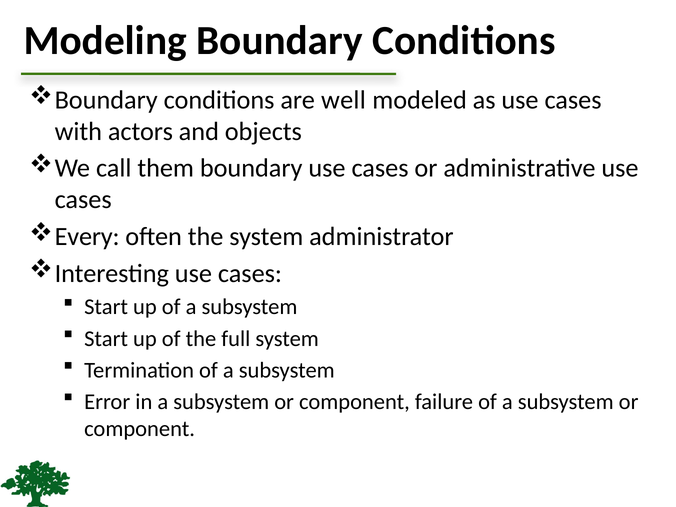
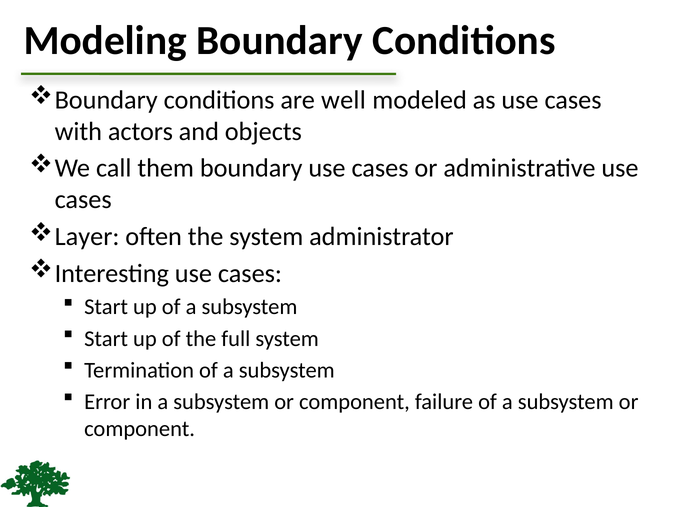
Every: Every -> Layer (87, 237)
